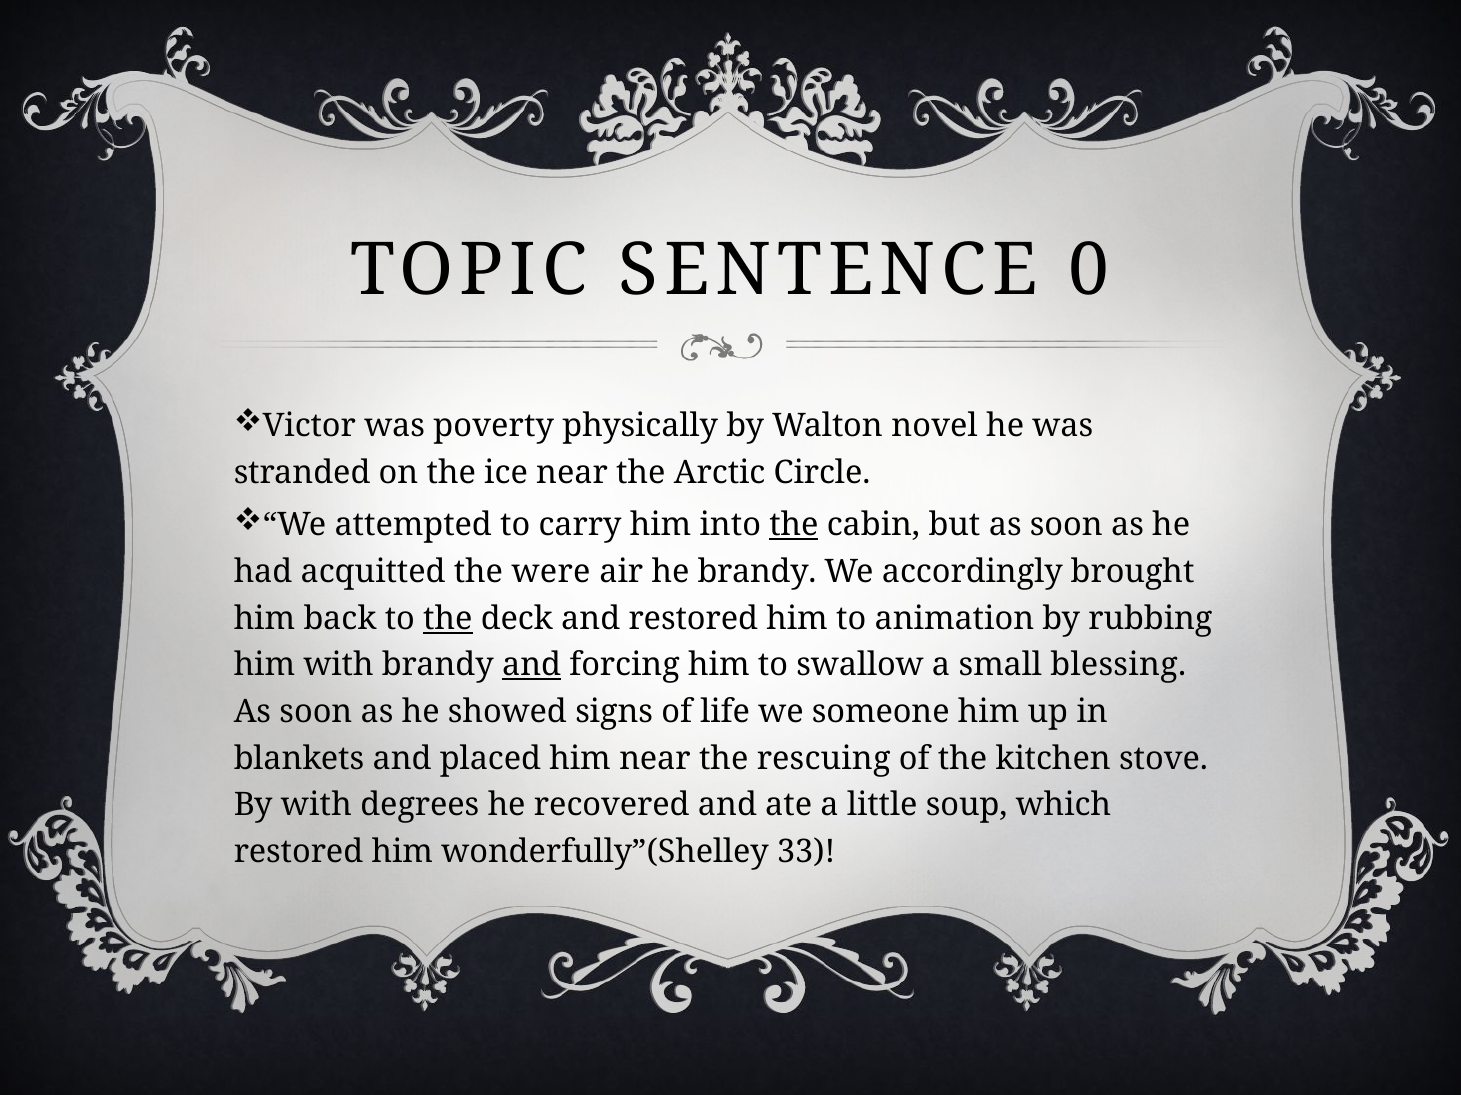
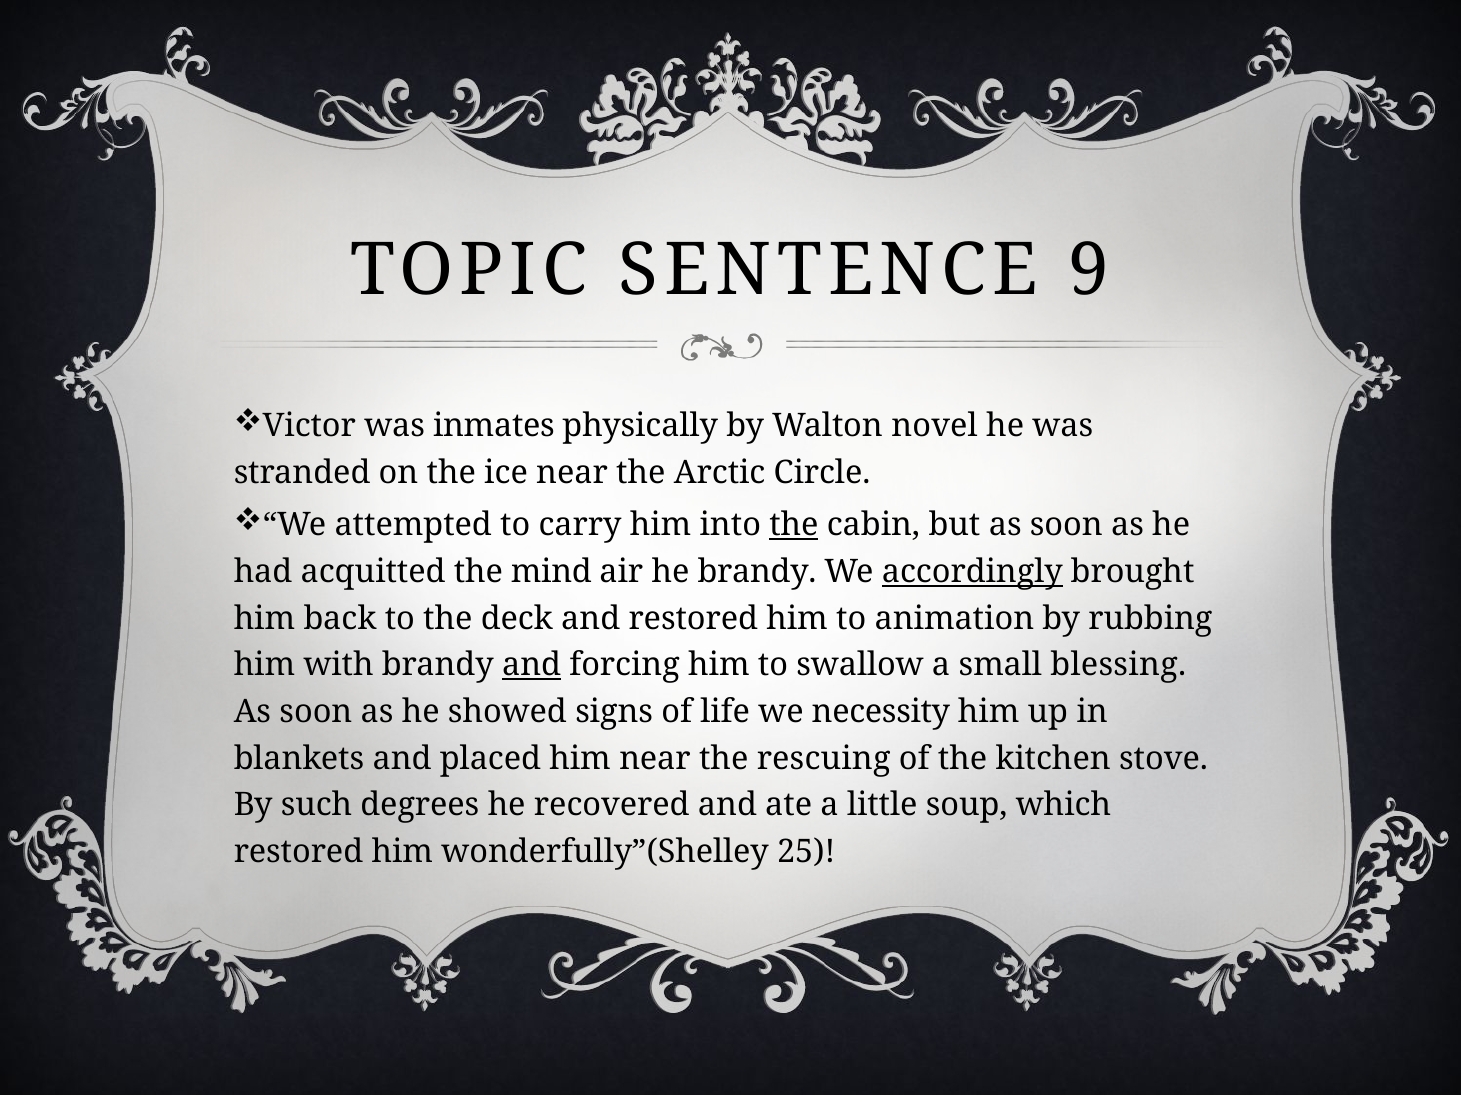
0: 0 -> 9 (1089, 270)
poverty: poverty -> inmates (494, 426)
were: were -> mind (551, 572)
accordingly underline: none -> present (972, 572)
the underline: present -> none (448, 619)
someone: someone -> necessity (881, 712)
By with: with -> such (317, 806)
33: 33 -> 25 (806, 853)
